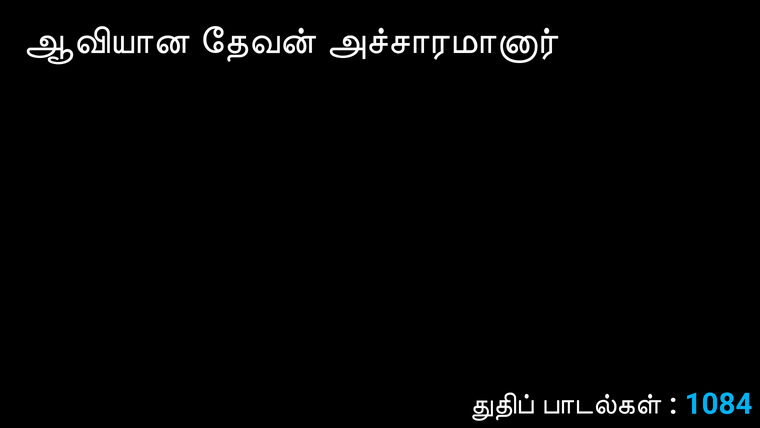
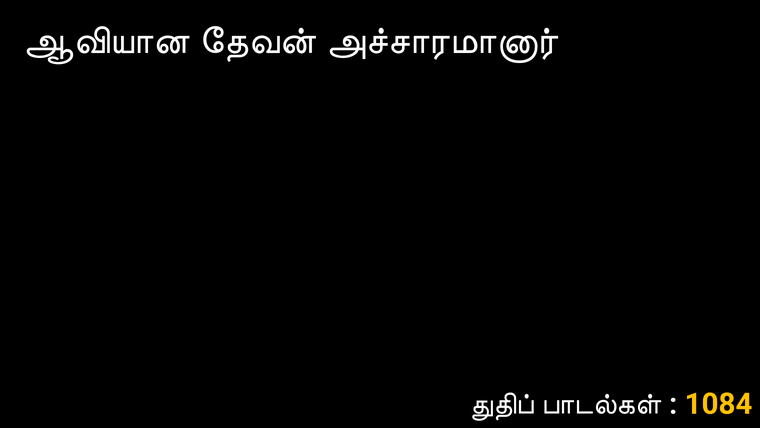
1084 colour: light blue -> yellow (719, 404)
